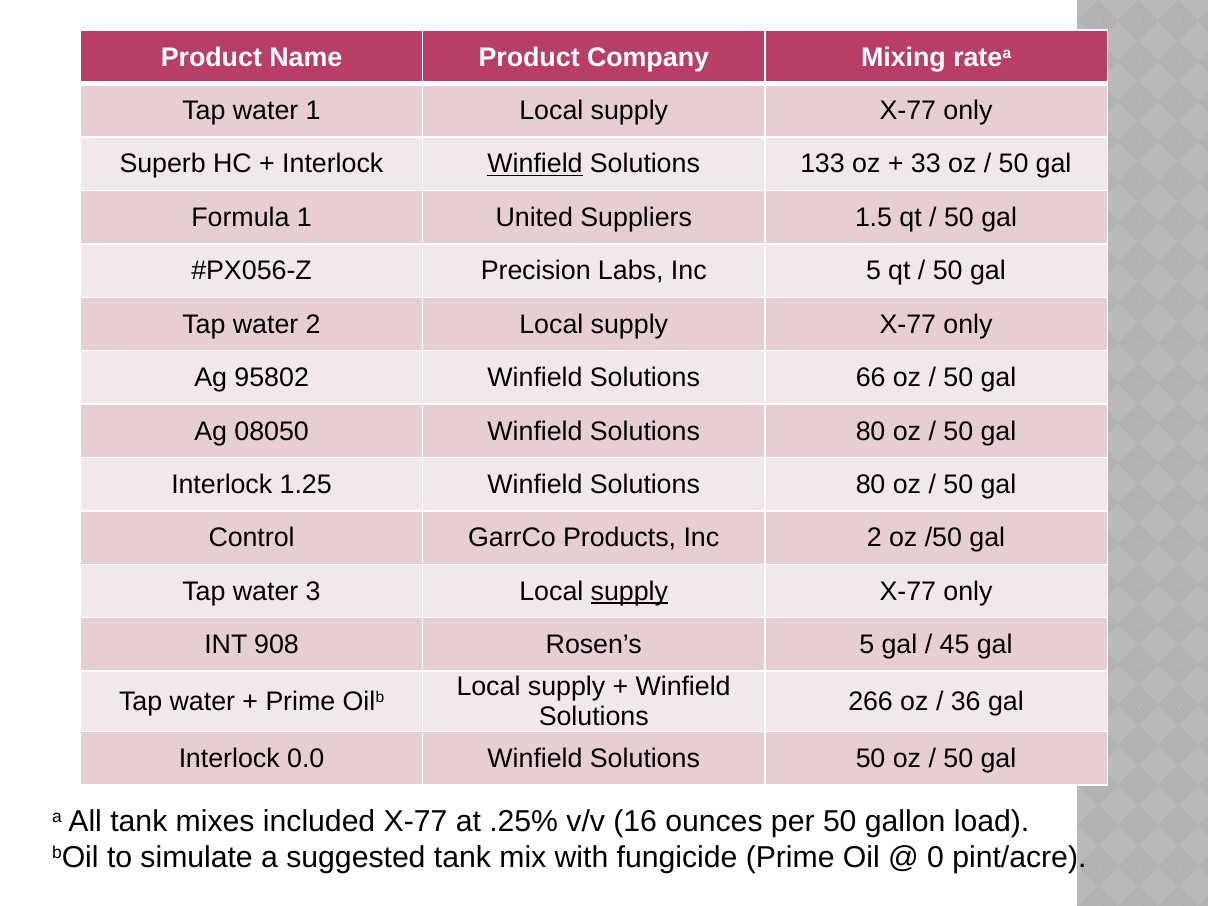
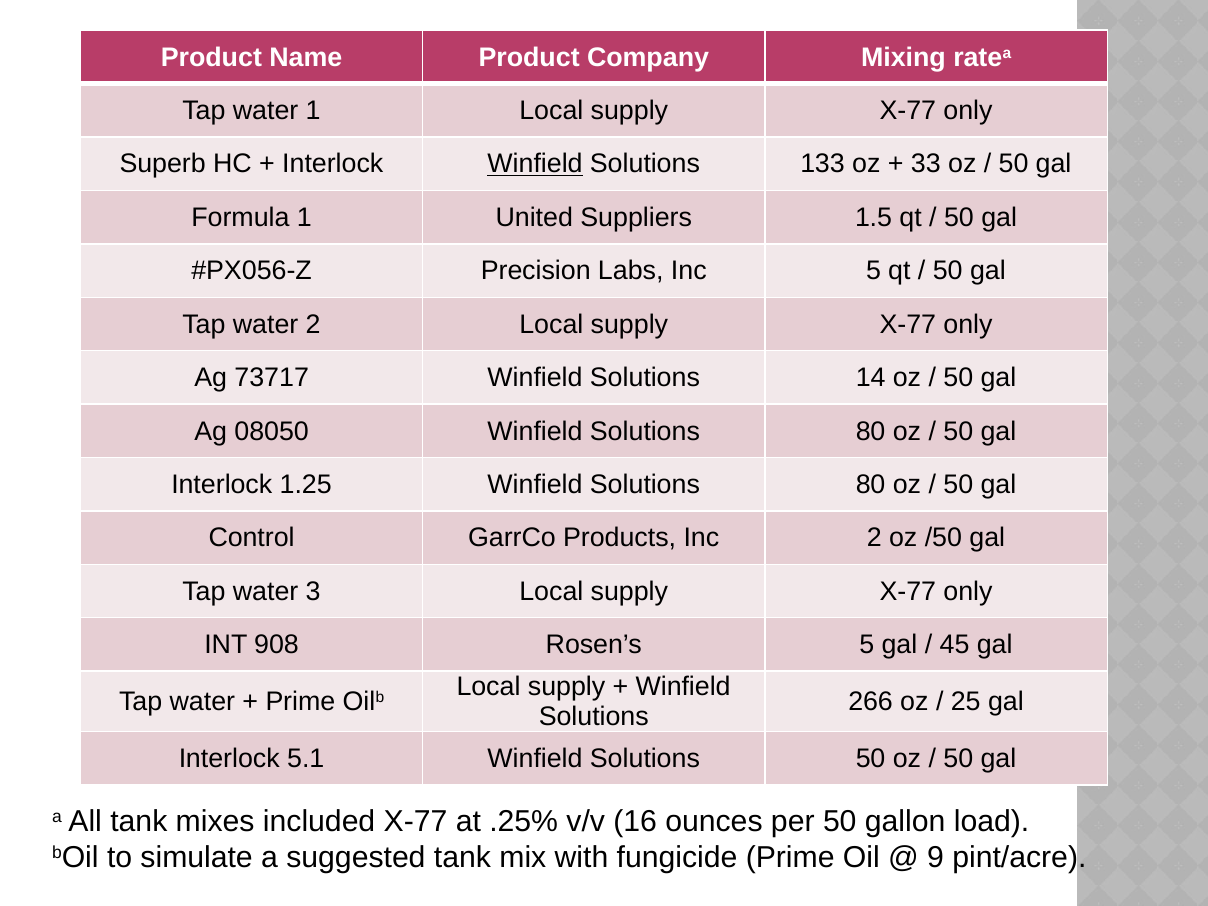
95802: 95802 -> 73717 (272, 378)
66: 66 -> 14 (871, 378)
supply underline: present -> none (629, 591)
36: 36 -> 25 (966, 702)
0.0: 0.0 -> 5.1 (306, 759)
0: 0 -> 9 (936, 858)
